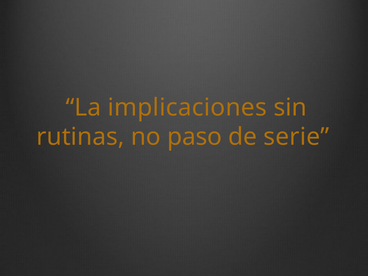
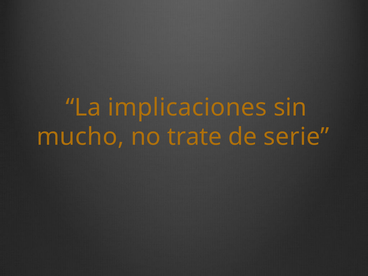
rutinas: rutinas -> mucho (80, 137)
paso: paso -> trate (195, 137)
